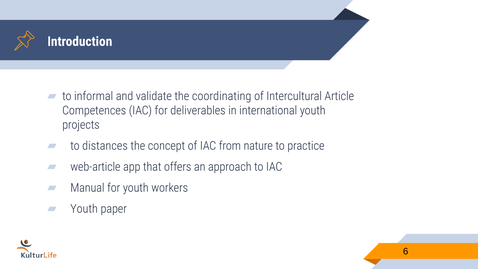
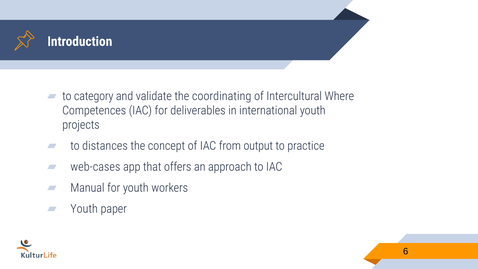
informal: informal -> category (94, 96)
Article: Article -> Where (339, 96)
nature: nature -> output (258, 146)
web-article: web-article -> web-cases (95, 167)
